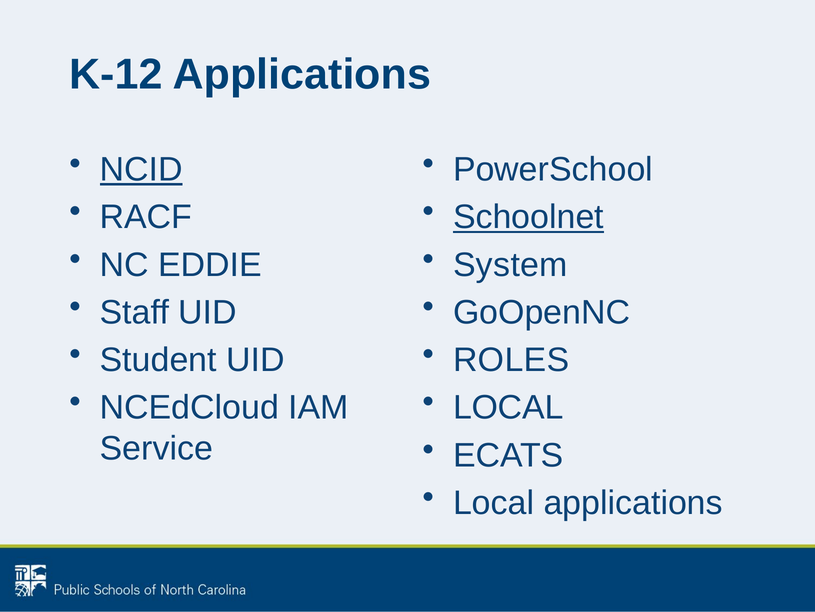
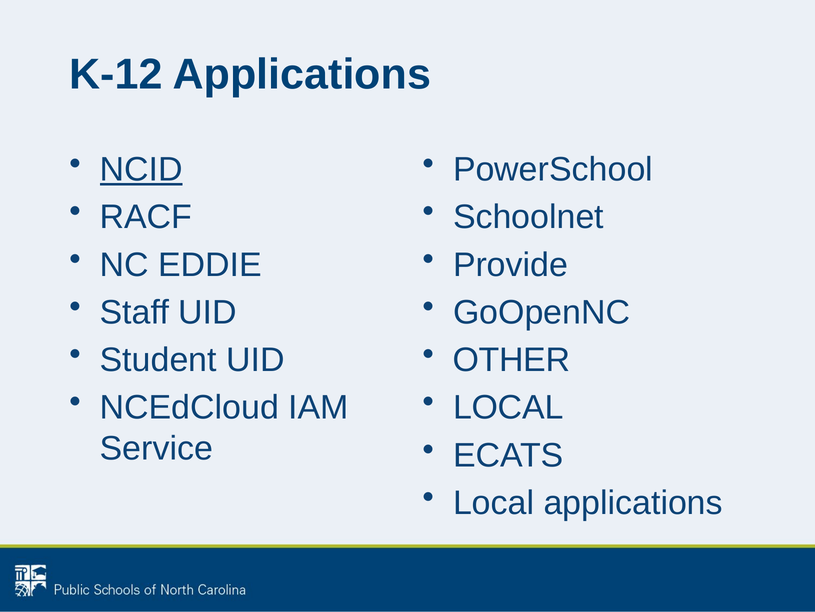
Schoolnet underline: present -> none (528, 217)
System: System -> Provide (511, 265)
ROLES: ROLES -> OTHER (512, 360)
